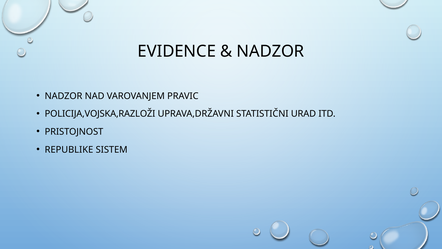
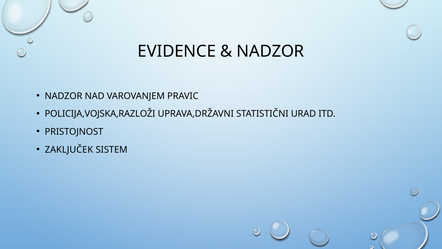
REPUBLIKE: REPUBLIKE -> ZAKLJUČEK (69, 149)
